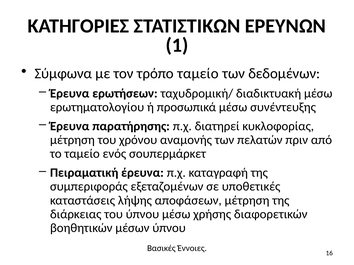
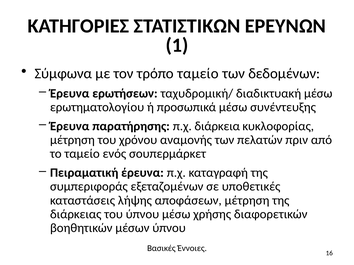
διατηρεί: διατηρεί -> διάρκεια (217, 126)
